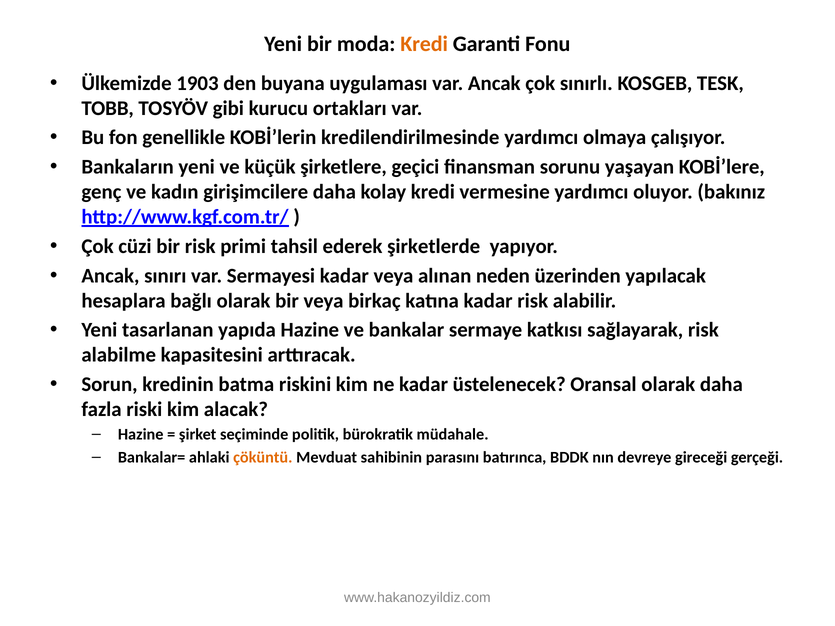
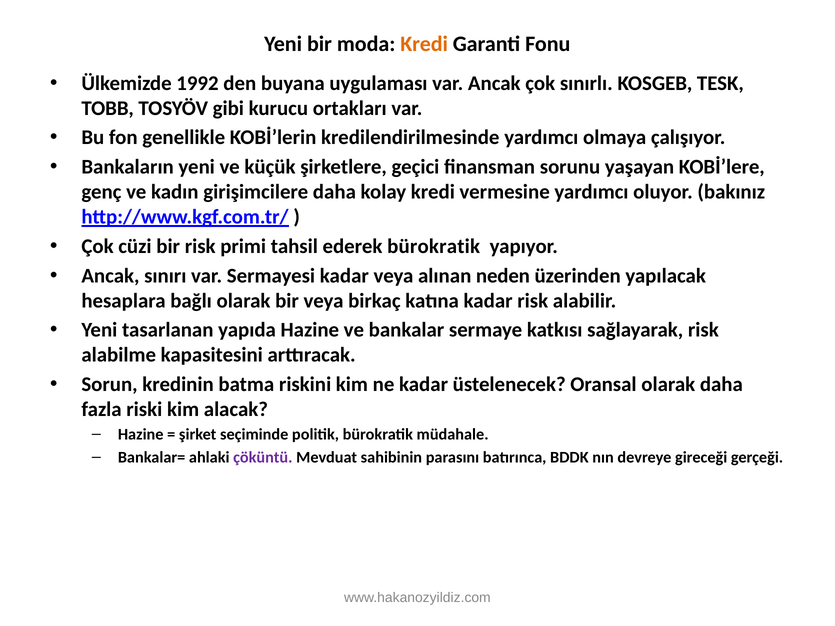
1903: 1903 -> 1992 (197, 83)
ederek şirketlerde: şirketlerde -> bürokratik (434, 247)
çöküntü colour: orange -> purple (263, 457)
